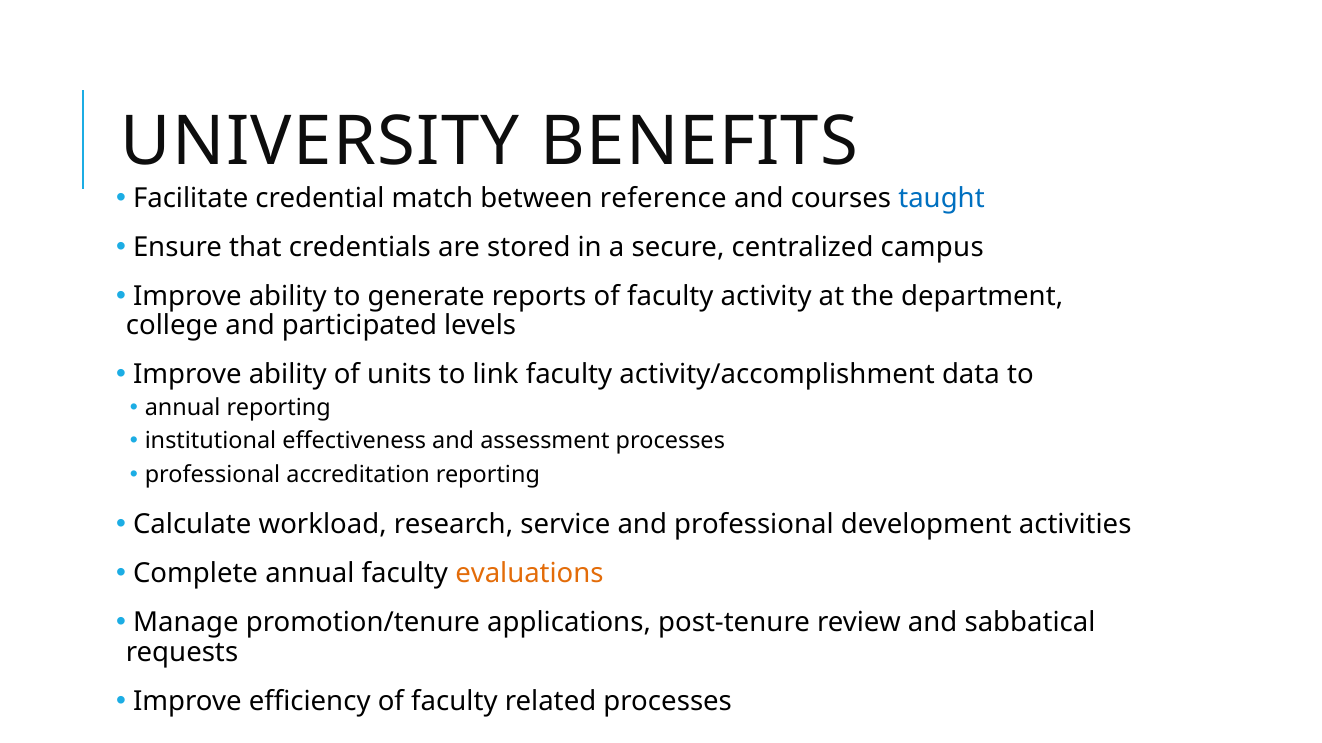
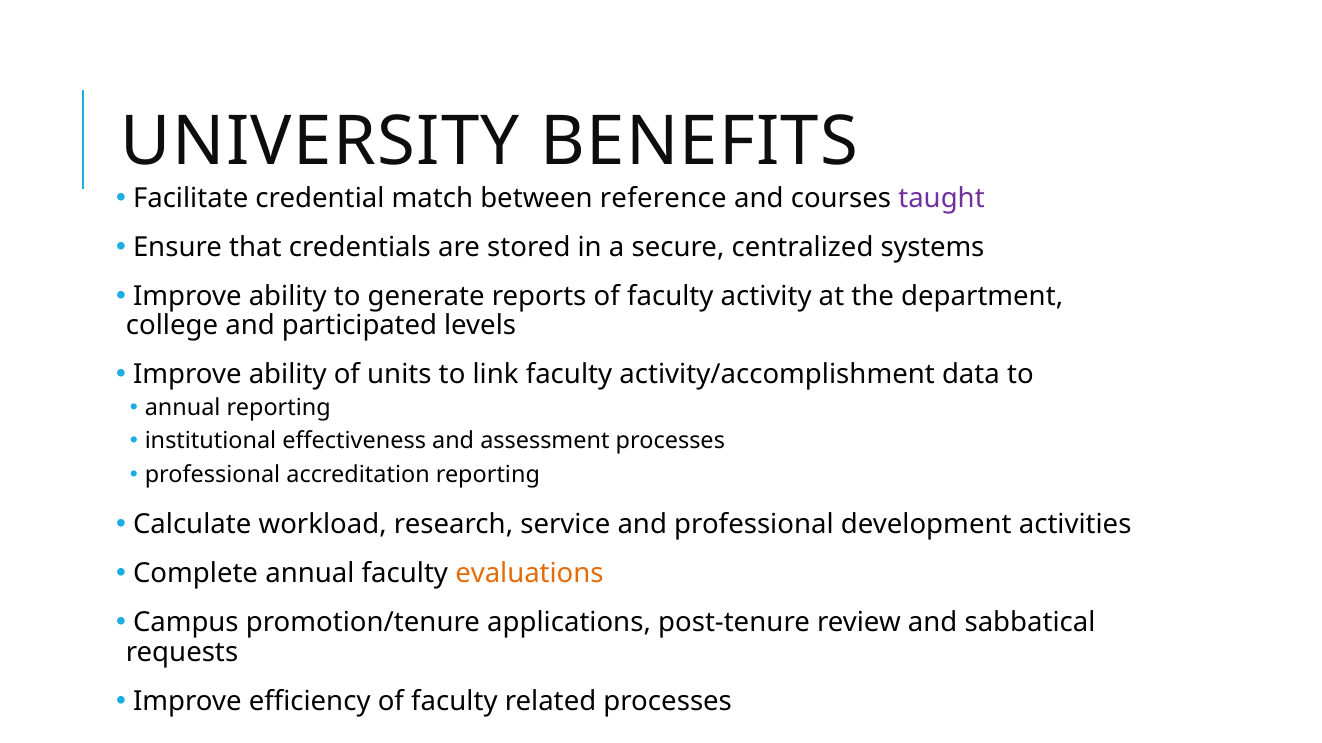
taught colour: blue -> purple (942, 198)
campus: campus -> systems (932, 247)
Manage: Manage -> Campus (186, 623)
